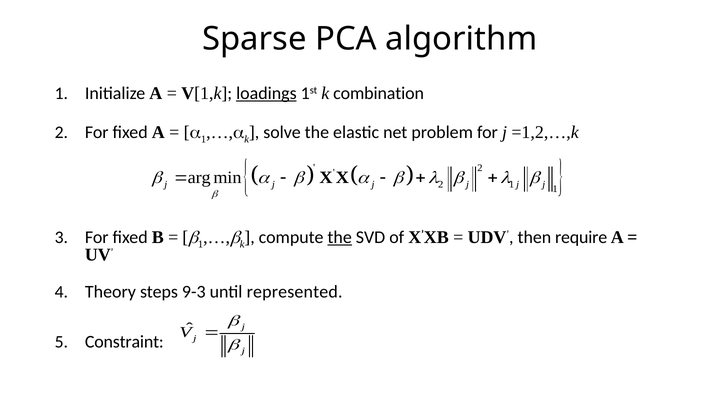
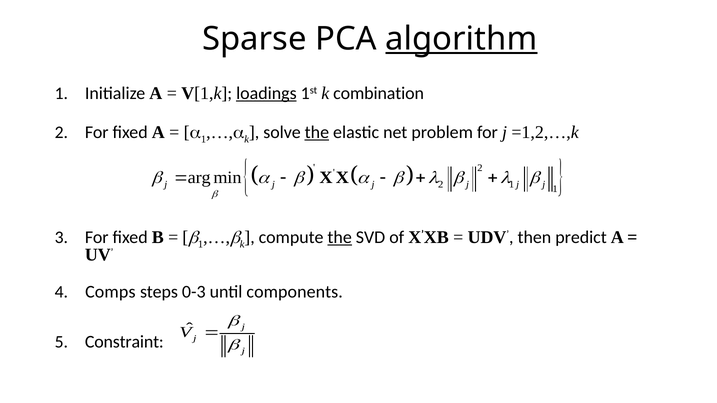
algorithm underline: none -> present (461, 39)
the underline: none -> present (317, 133)
require: require -> predict (581, 237)
Theory: Theory -> Comps (110, 292)
9-3: 9-3 -> 0-3 (194, 292)
represented: represented -> components (295, 292)
